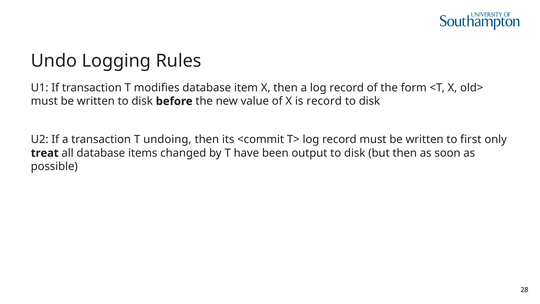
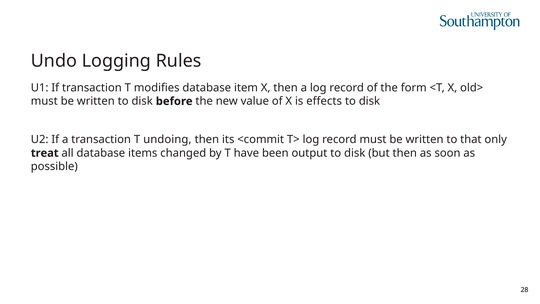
is record: record -> effects (324, 101)
first: first -> that (471, 139)
